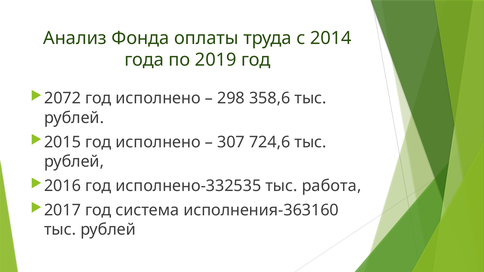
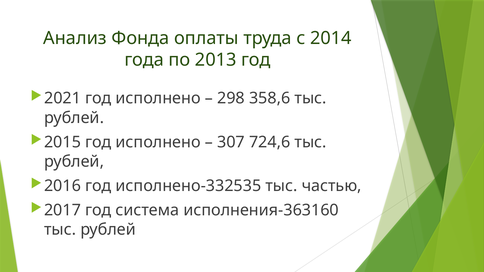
2019: 2019 -> 2013 (216, 60)
2072: 2072 -> 2021 (63, 98)
работа: работа -> частью (332, 186)
